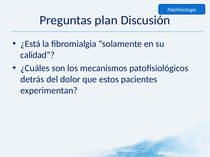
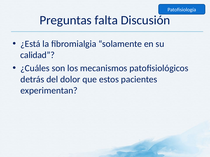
plan: plan -> falta (106, 20)
